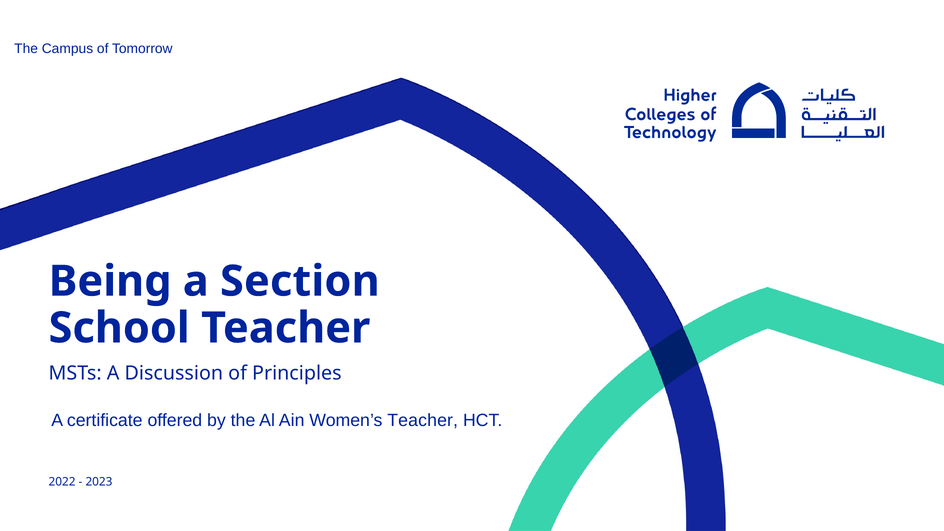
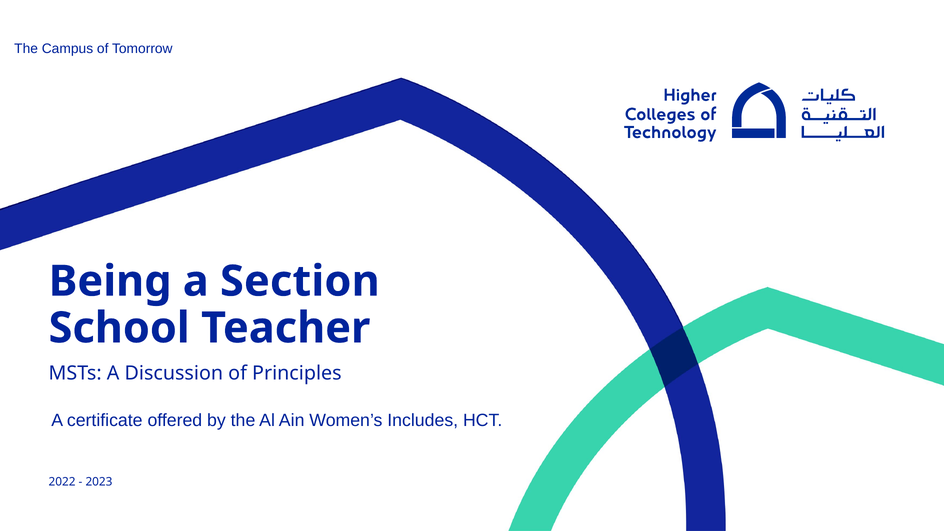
Women’s Teacher: Teacher -> Includes (423, 421)
